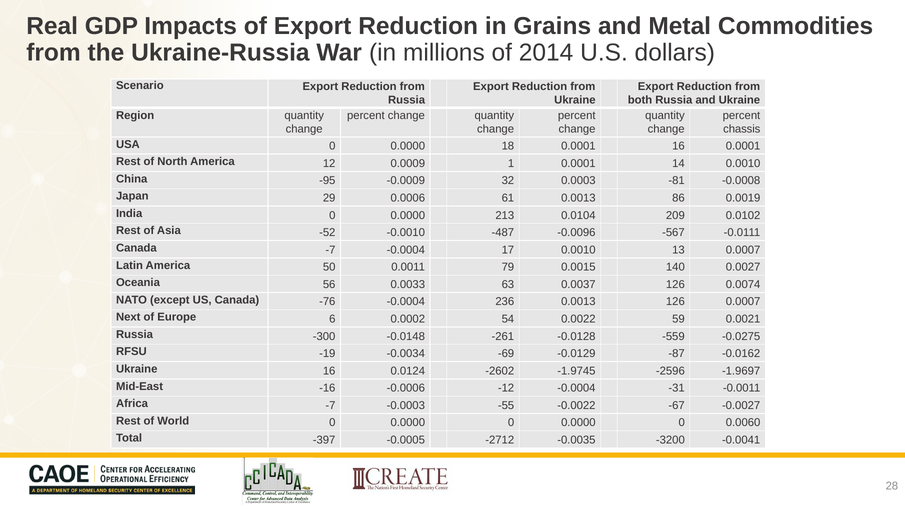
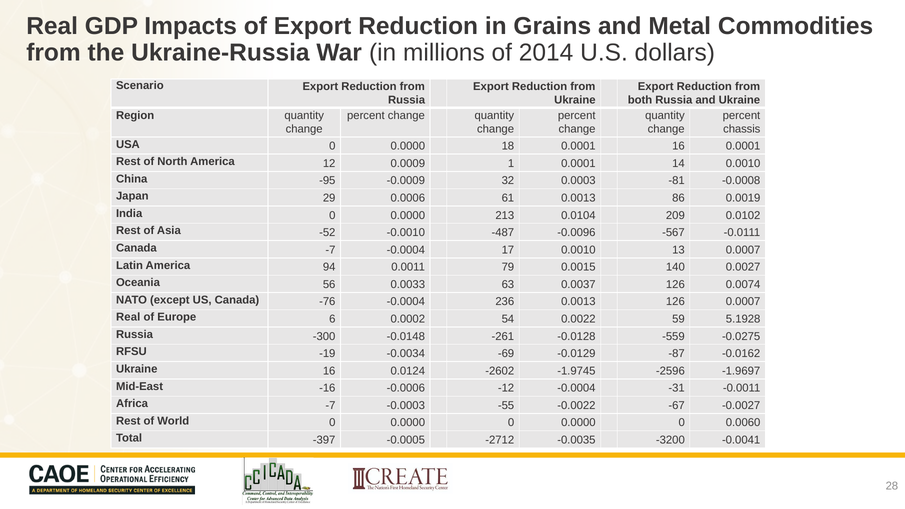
50: 50 -> 94 (329, 267)
Next: Next -> Real (128, 317)
0.0021: 0.0021 -> 5.1928 (743, 319)
